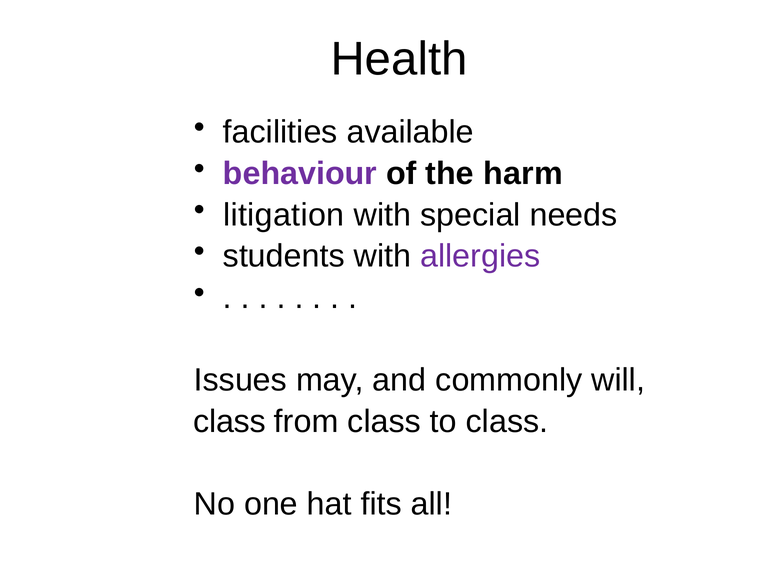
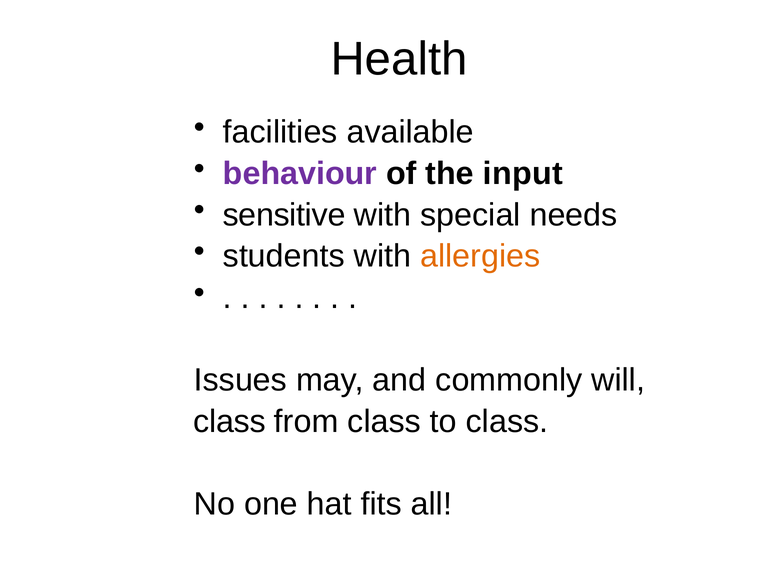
harm: harm -> input (523, 174)
litigation: litigation -> sensitive (284, 215)
allergies colour: purple -> orange (480, 256)
